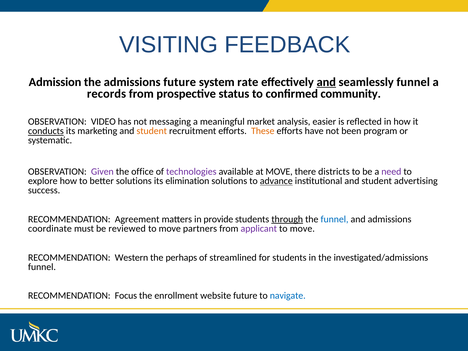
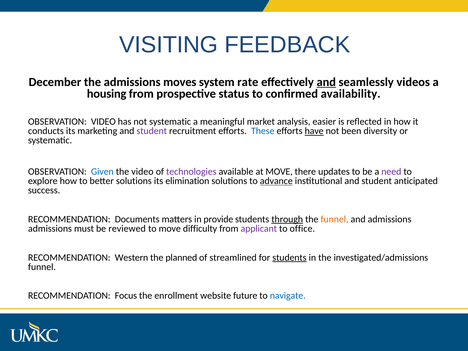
Admission: Admission -> December (55, 82)
admissions future: future -> moves (180, 82)
seamlessly funnel: funnel -> videos (413, 82)
records: records -> housing (107, 94)
community: community -> availability (351, 94)
not messaging: messaging -> systematic (170, 122)
conducts underline: present -> none (46, 131)
student colour: orange -> purple (152, 131)
These colour: orange -> blue (263, 131)
have underline: none -> present (314, 131)
program: program -> diversity (380, 131)
Given colour: purple -> blue (102, 172)
the office: office -> video (142, 172)
districts: districts -> updates (334, 172)
advertising: advertising -> anticipated (416, 181)
Agreement: Agreement -> Documents (137, 219)
funnel colour: blue -> orange (335, 219)
coordinate: coordinate -> admissions (50, 229)
partners: partners -> difficulty (200, 229)
move: move -> office (302, 229)
perhaps: perhaps -> planned (181, 257)
students underline: none -> present (289, 257)
